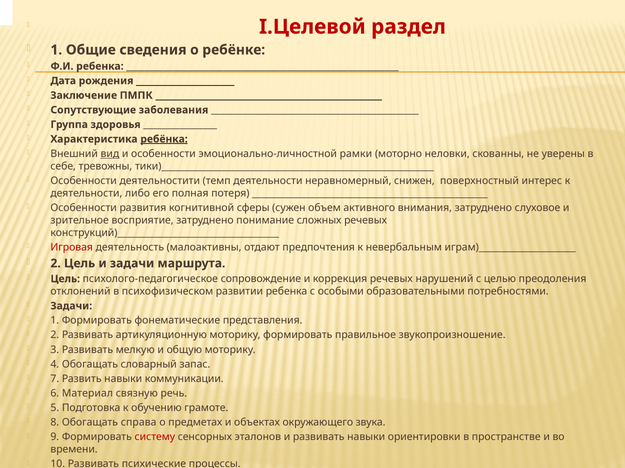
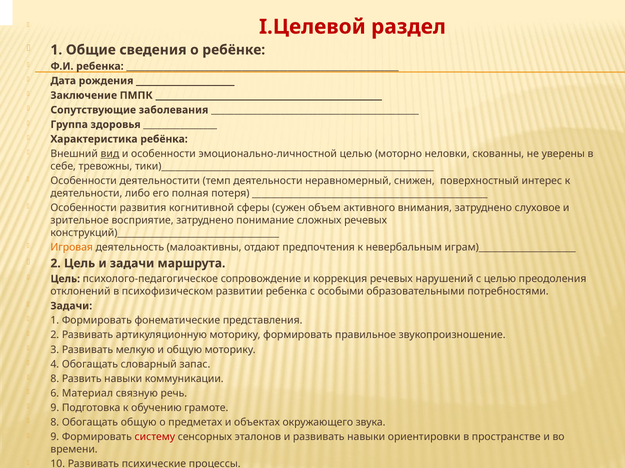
ребёнка underline: present -> none (164, 139)
эмоционально-личностной рамки: рамки -> целью (356, 154)
Игровая colour: red -> orange (72, 248)
7: 7 -> 8 (55, 379)
5: 5 -> 9 (55, 409)
Обогащать справа: справа -> общую (139, 423)
